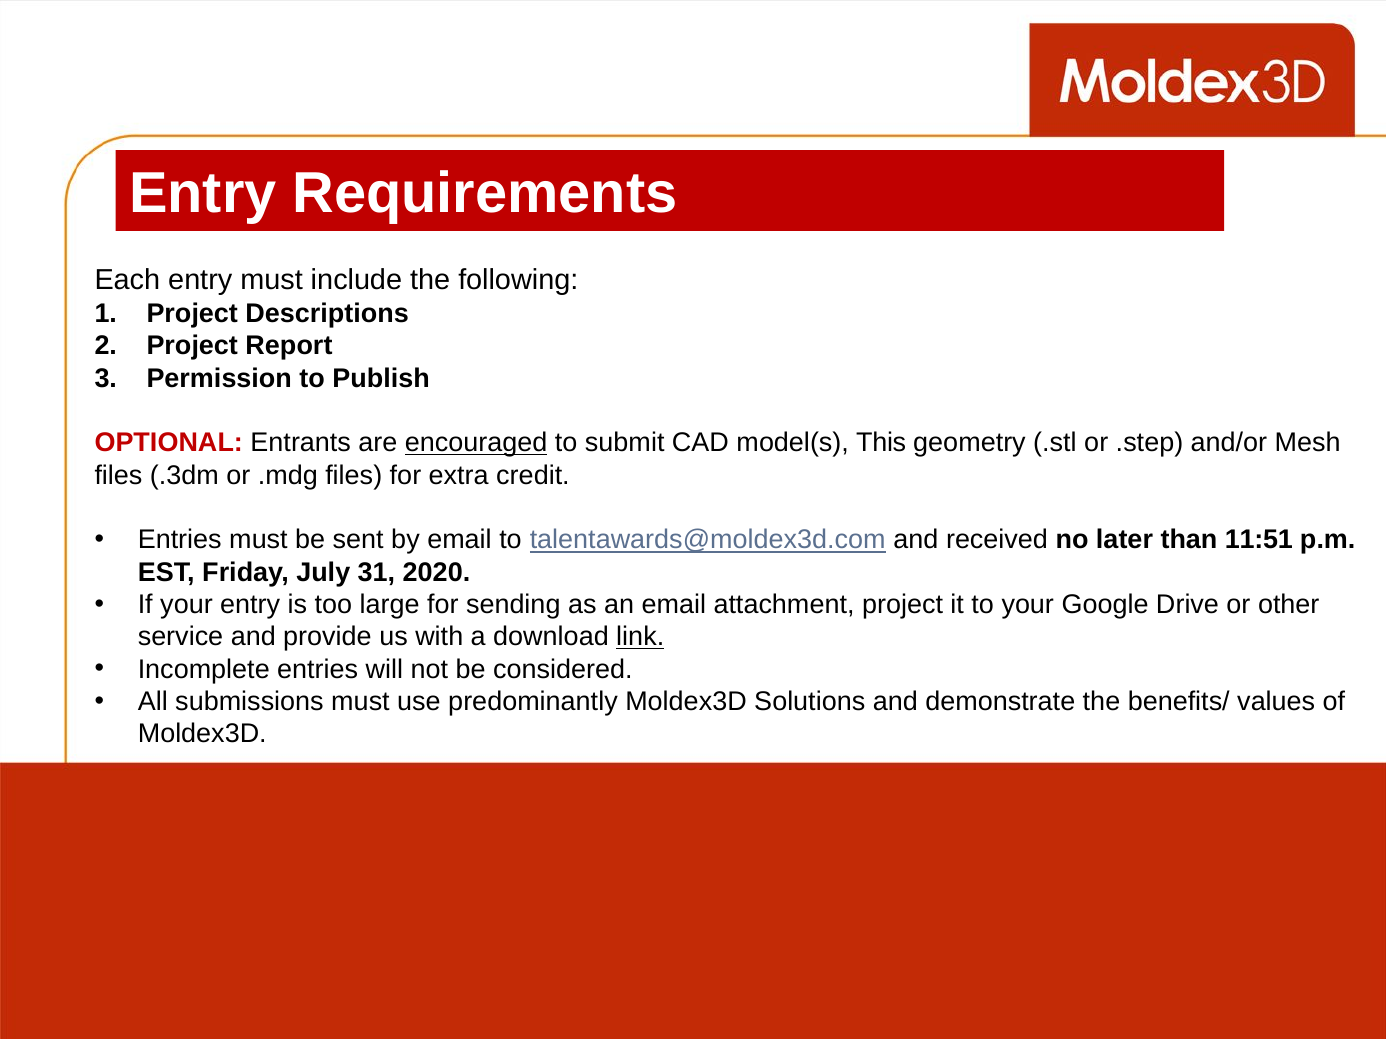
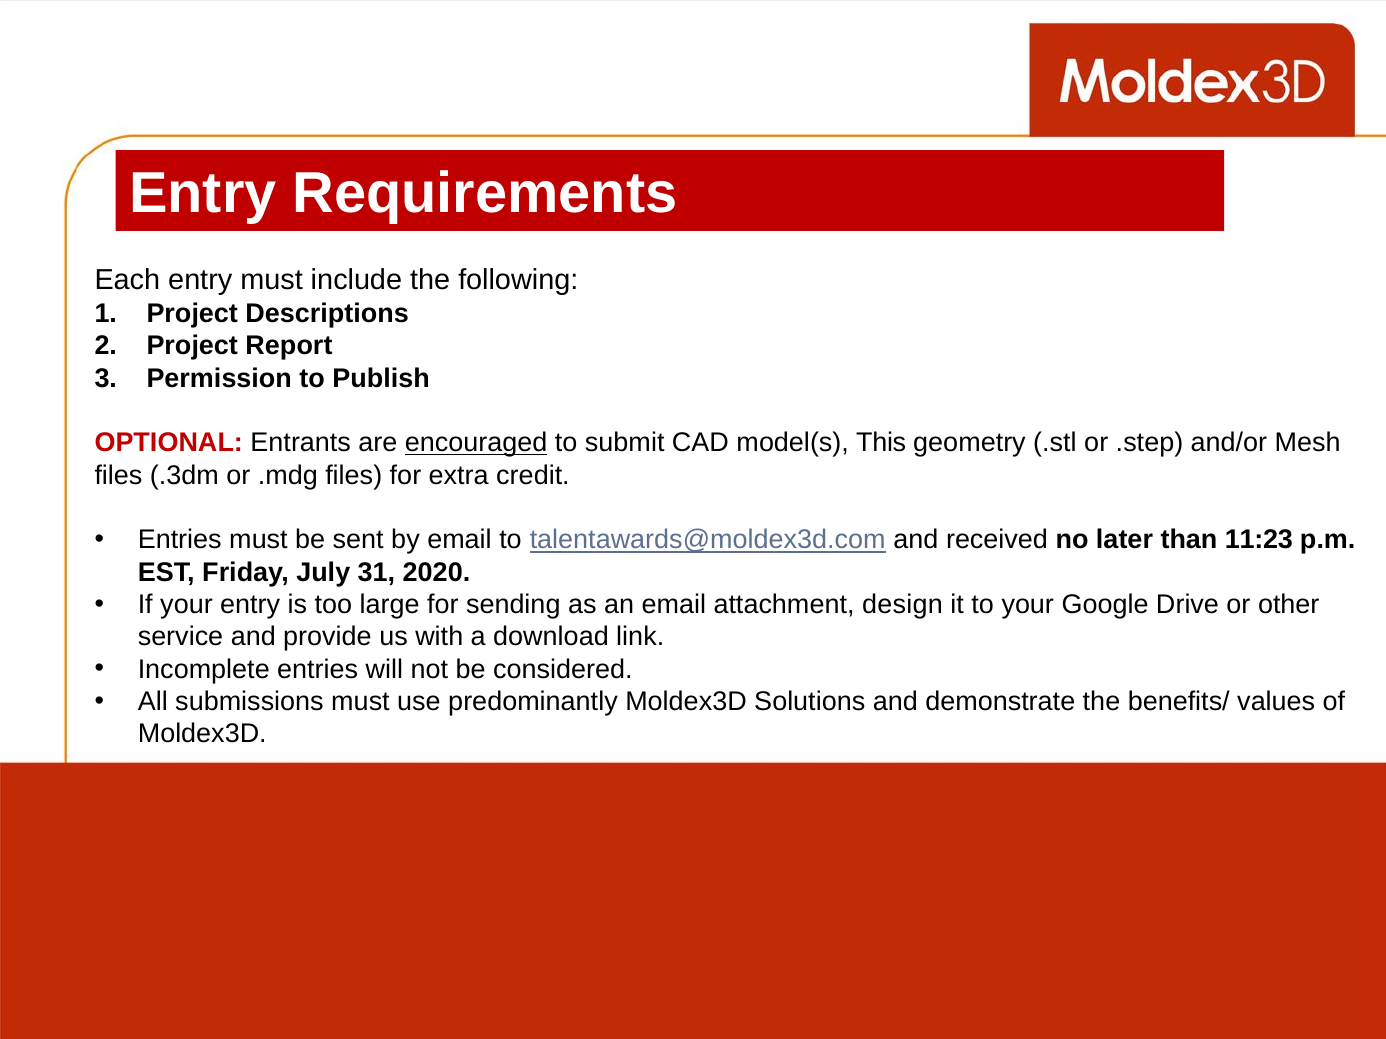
11:51: 11:51 -> 11:23 (1259, 540)
attachment project: project -> design (902, 605)
link underline: present -> none (640, 637)
